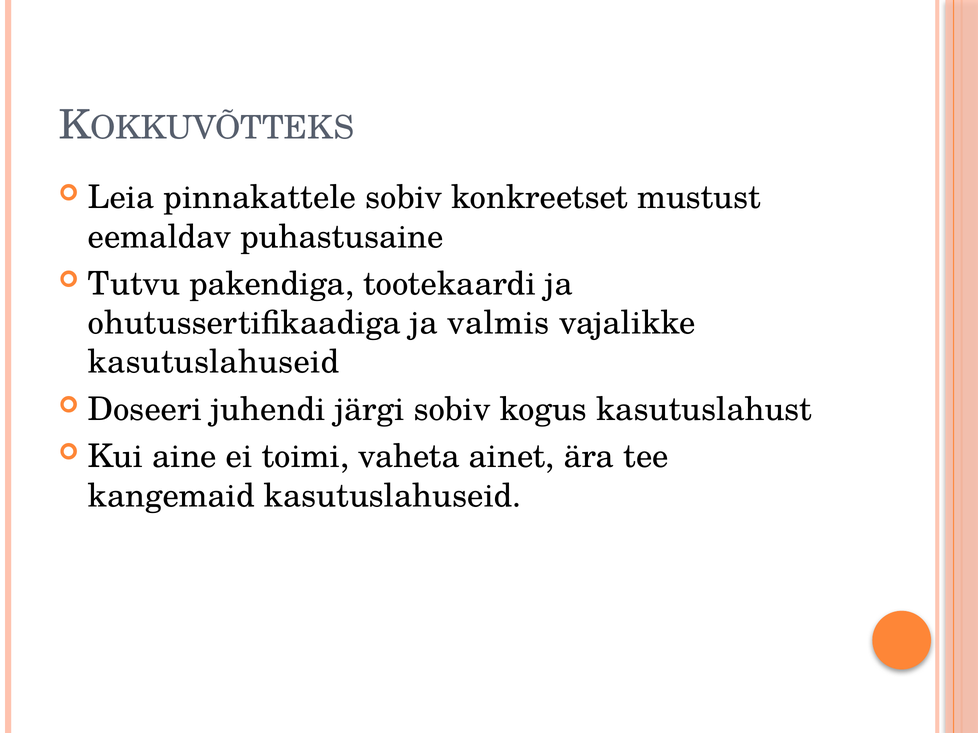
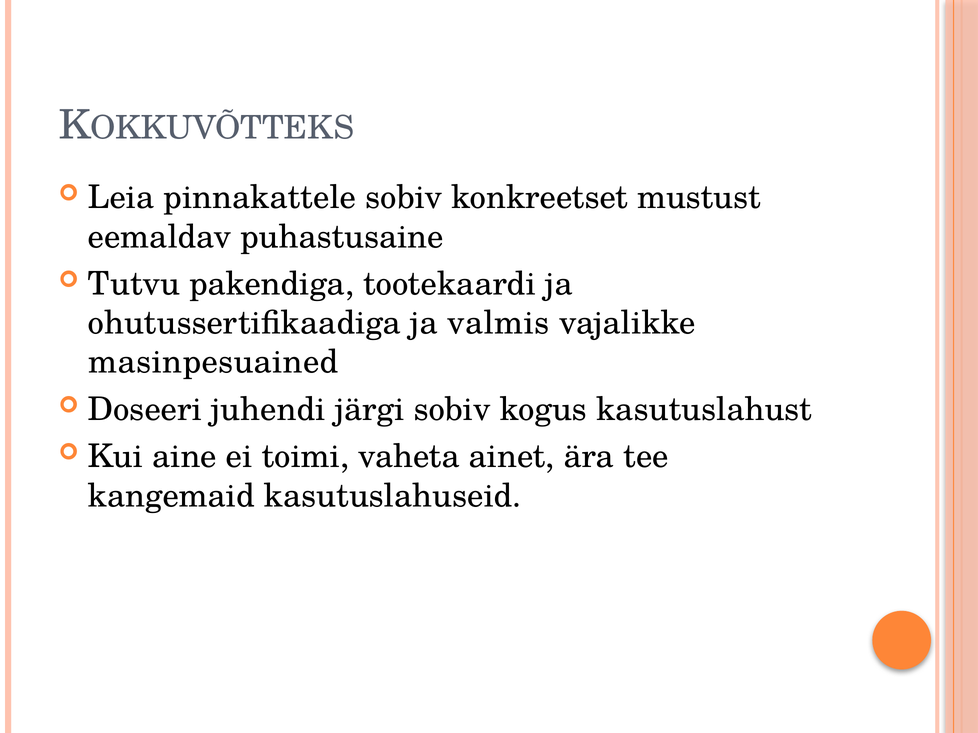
kasutuslahuseid: kasutuslahuseid -> masinpesuained (214, 362)
